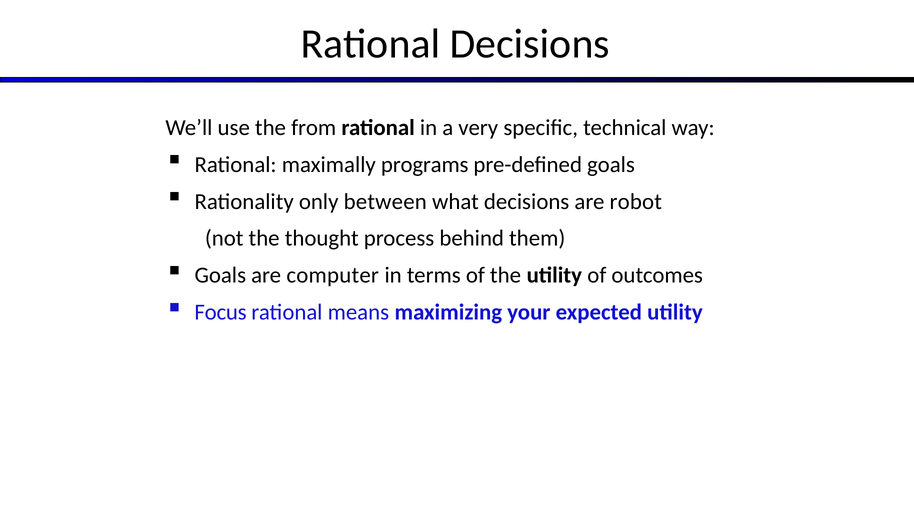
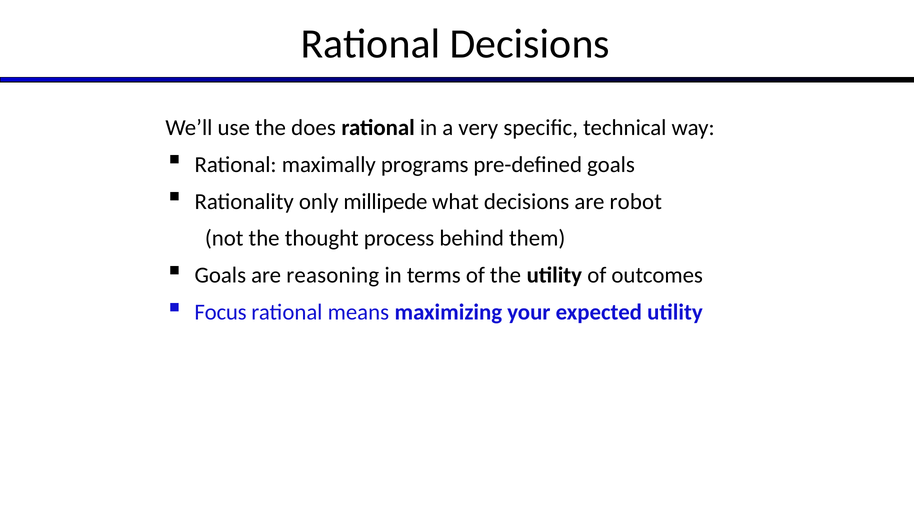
from: from -> does (314, 128)
between: between -> millipede (385, 202)
computer: computer -> reasoning (333, 275)
